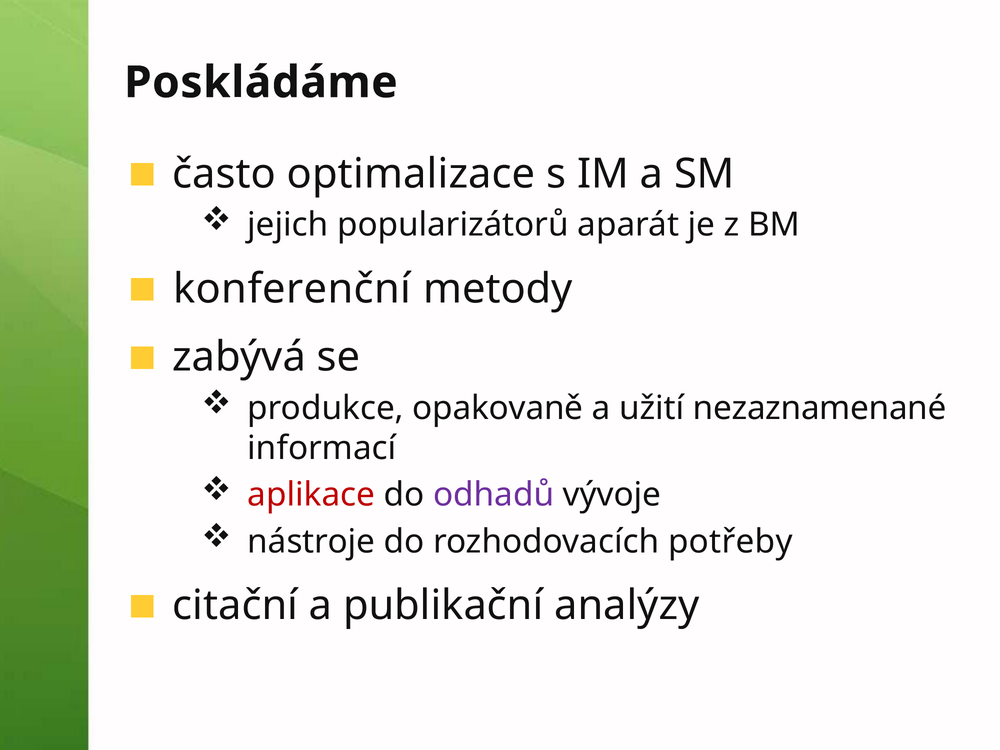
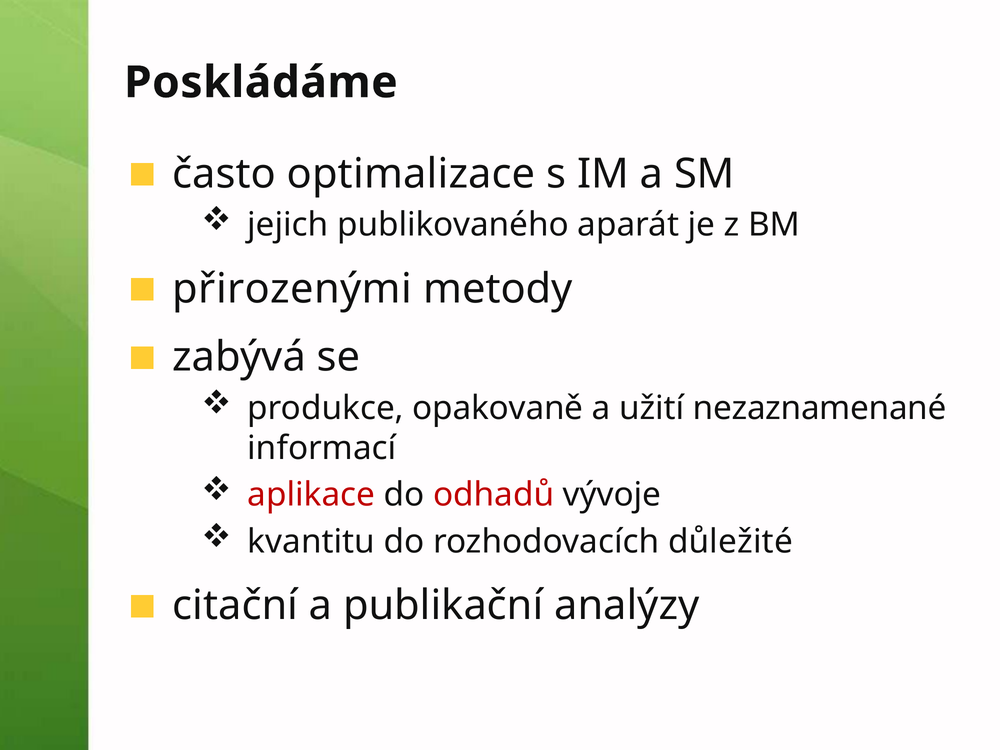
popularizátorů: popularizátorů -> publikovaného (453, 225)
konferenční: konferenční -> přirozenými (292, 289)
odhadů colour: purple -> red (494, 495)
nástroje: nástroje -> kvantitu (311, 542)
potřeby: potřeby -> důležité (730, 542)
